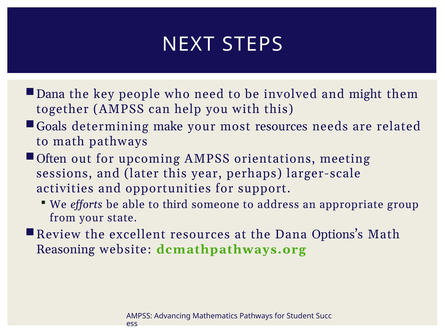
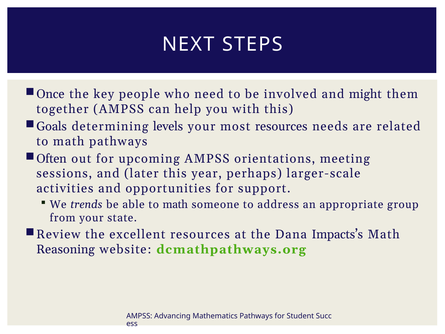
Dana: Dana -> Once (50, 94)
make: make -> levels (168, 126)
efforts: efforts -> trends (86, 204)
able to third: third -> math (175, 204)
Options’s: Options’s -> Impacts’s (337, 234)
